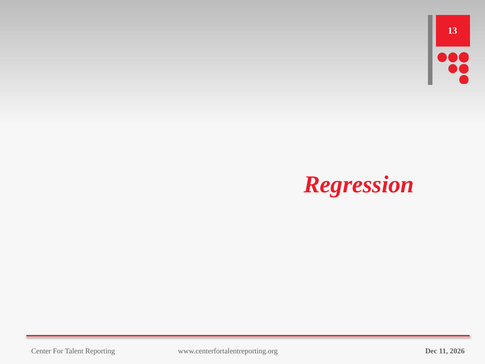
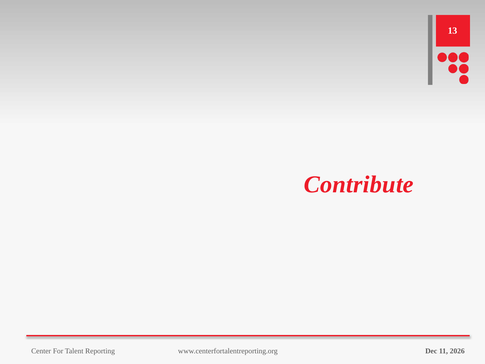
Regression: Regression -> Contribute (359, 184)
